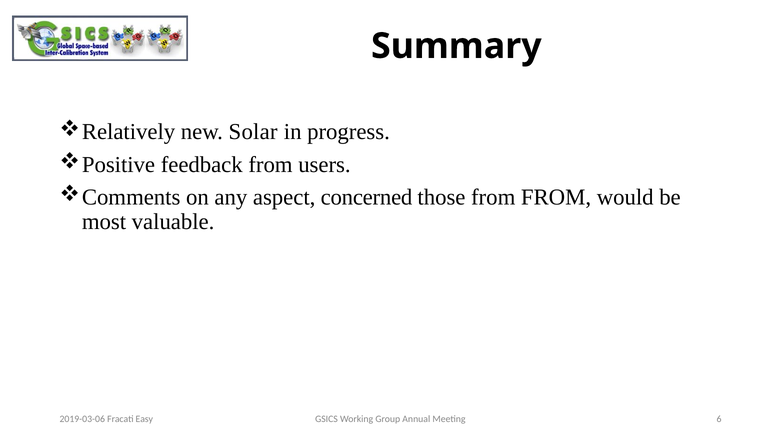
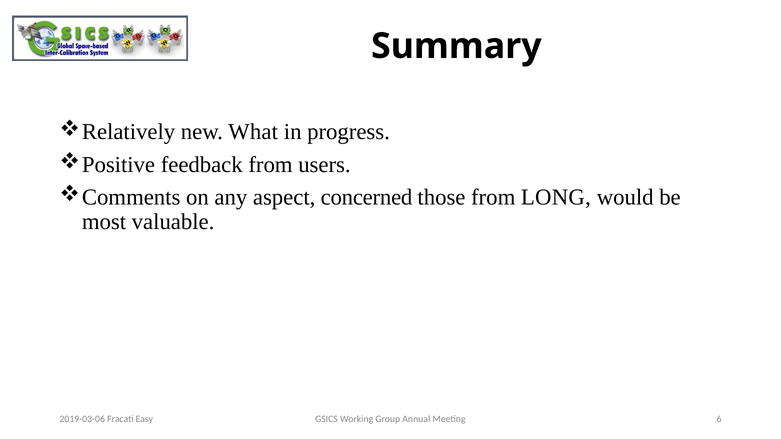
Solar: Solar -> What (253, 132)
from FROM: FROM -> LONG (556, 197)
